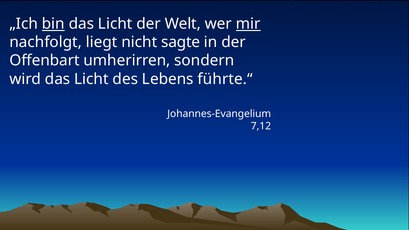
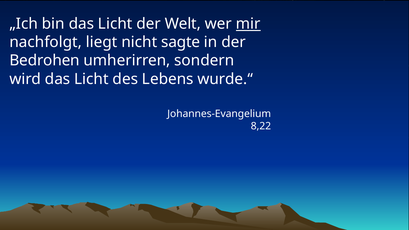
bin underline: present -> none (53, 24)
Offenbart: Offenbart -> Bedrohen (45, 61)
führte.“: führte.“ -> wurde.“ (225, 79)
7,12: 7,12 -> 8,22 (261, 126)
